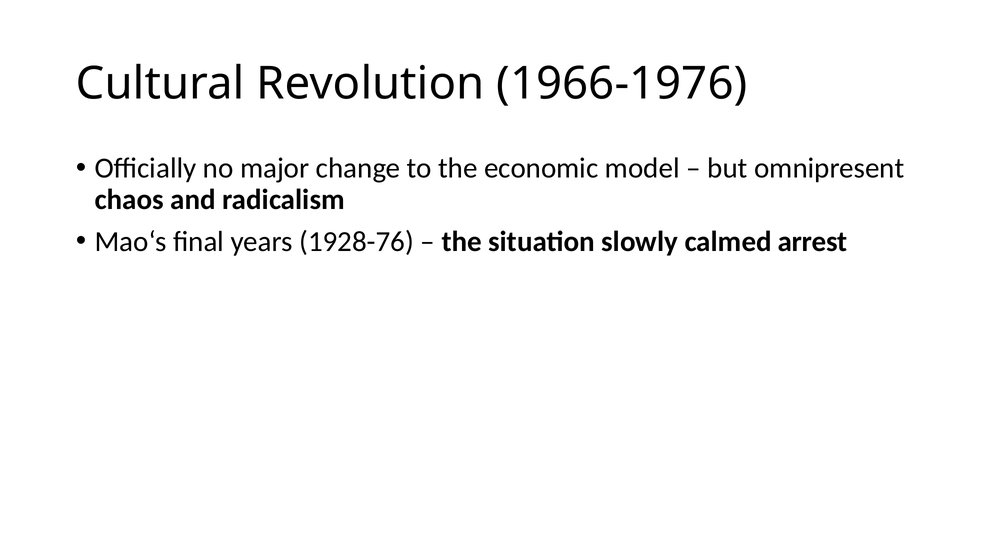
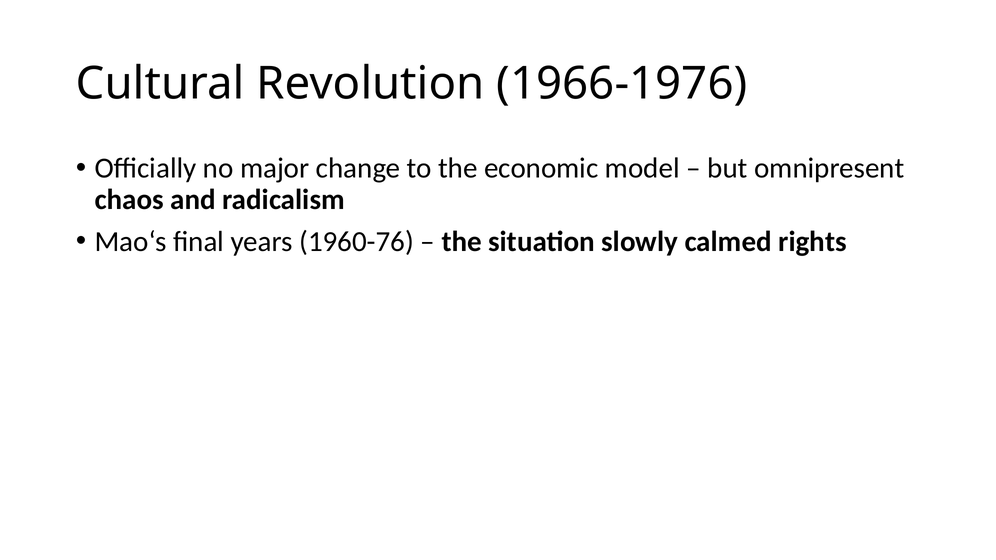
1928-76: 1928-76 -> 1960-76 (357, 242)
arrest: arrest -> rights (812, 242)
